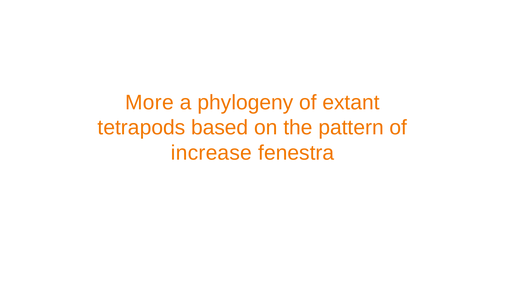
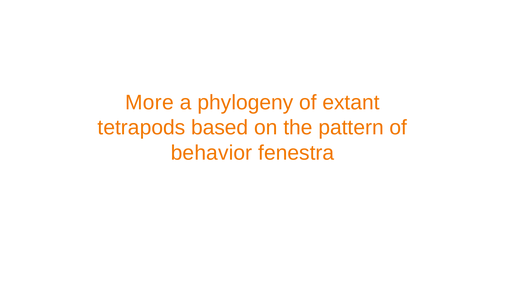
increase: increase -> behavior (212, 153)
